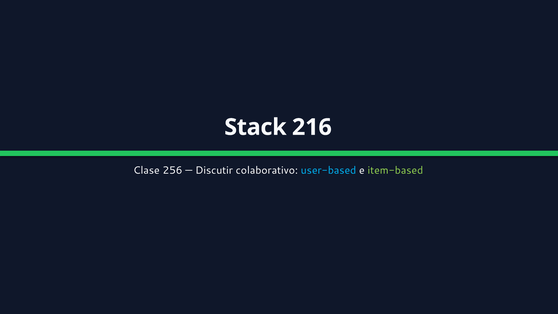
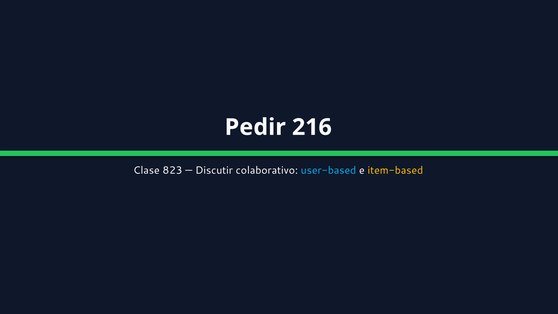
Stack: Stack -> Pedir (255, 127)
256: 256 -> 823 (172, 170)
item-based colour: light green -> yellow (395, 170)
